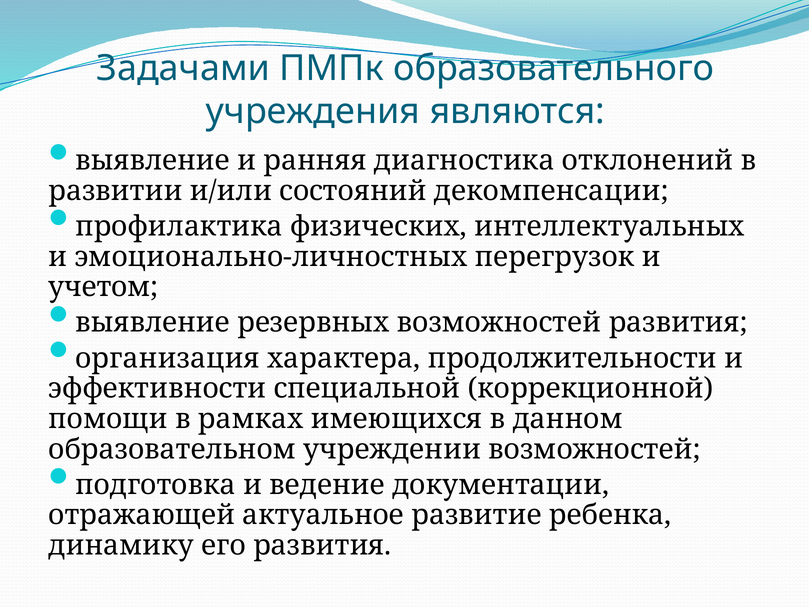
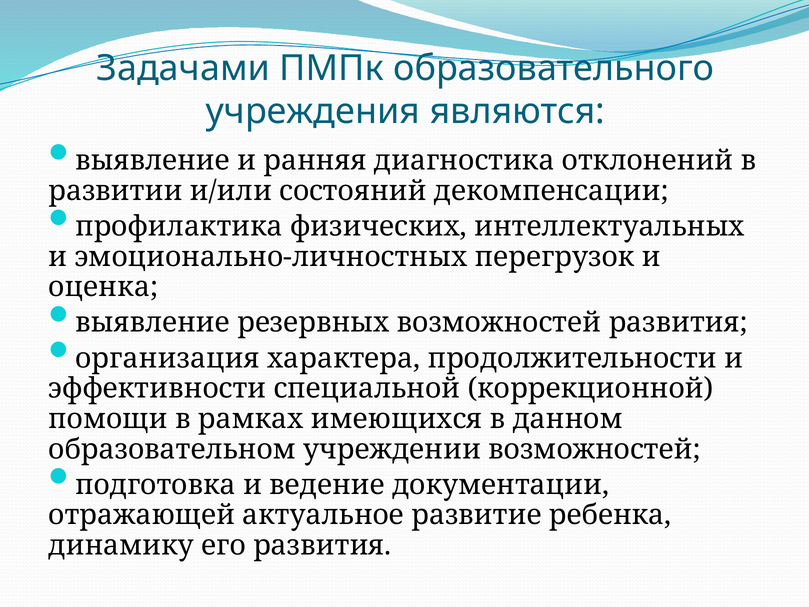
учетом: учетом -> оценка (103, 287)
